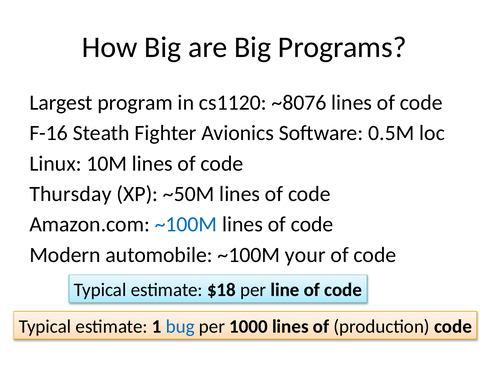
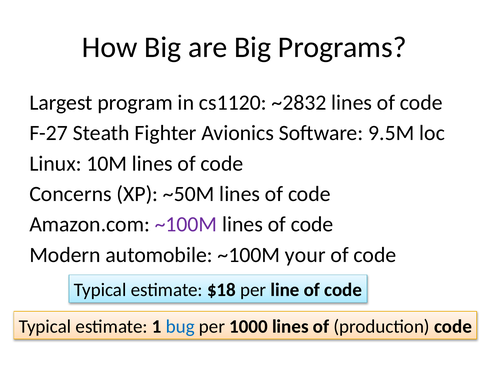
~8076: ~8076 -> ~2832 (299, 103)
F-16: F-16 -> F-27 (49, 133)
0.5M: 0.5M -> 9.5M (391, 133)
Thursday: Thursday -> Concerns (70, 194)
~100M colour: blue -> purple (186, 224)
